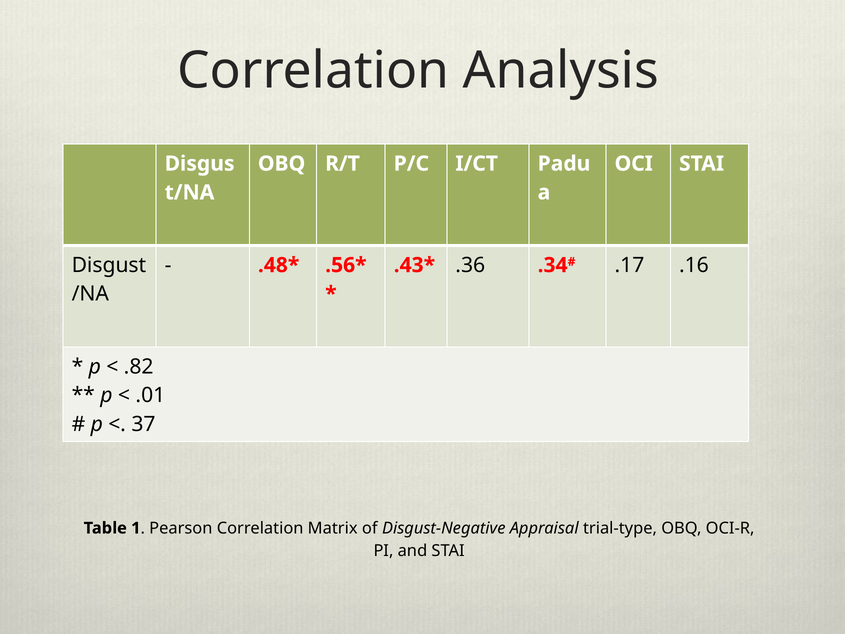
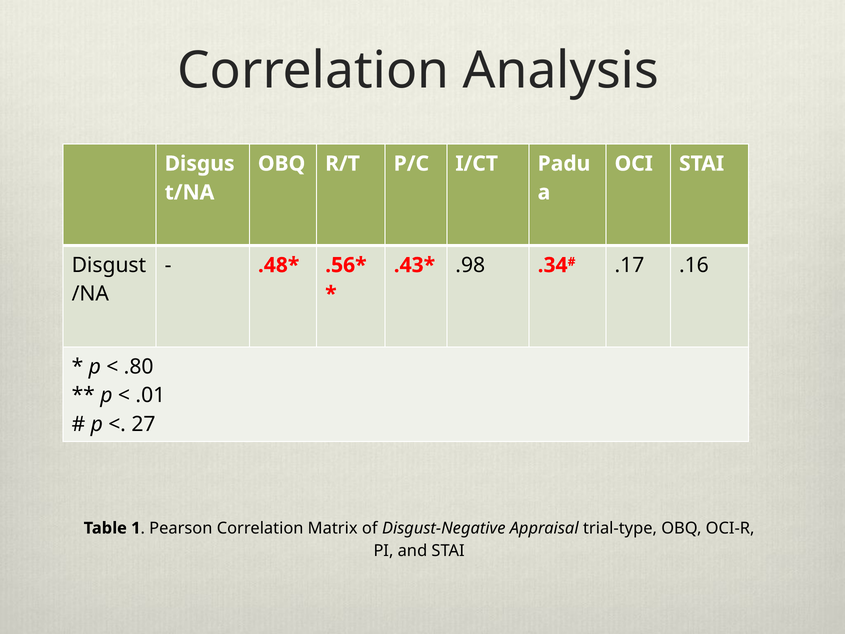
.36: .36 -> .98 (470, 265)
.82: .82 -> .80 (139, 366)
37: 37 -> 27 (143, 424)
